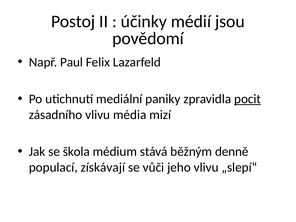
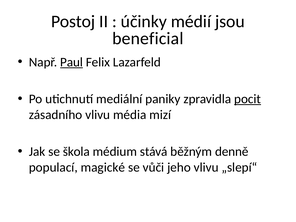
povědomí: povědomí -> beneficial (148, 39)
Paul underline: none -> present (72, 62)
získávají: získávají -> magické (103, 167)
